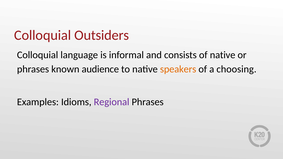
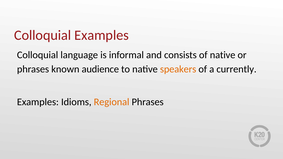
Colloquial Outsiders: Outsiders -> Examples (102, 35)
choosing: choosing -> currently (237, 69)
Regional colour: purple -> orange (112, 102)
